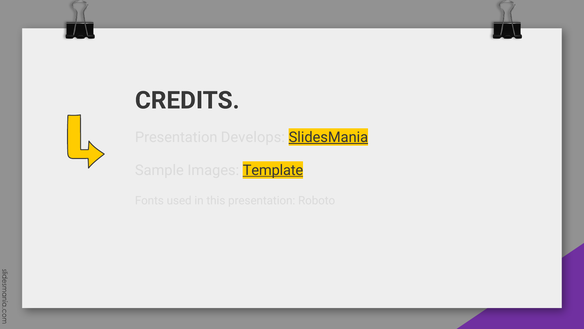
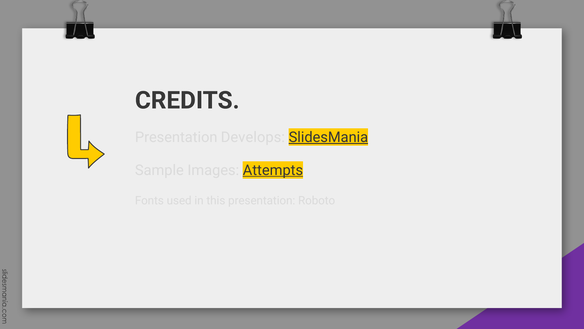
Template: Template -> Attempts (273, 170)
